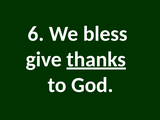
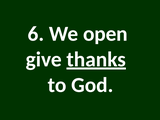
bless: bless -> open (105, 34)
